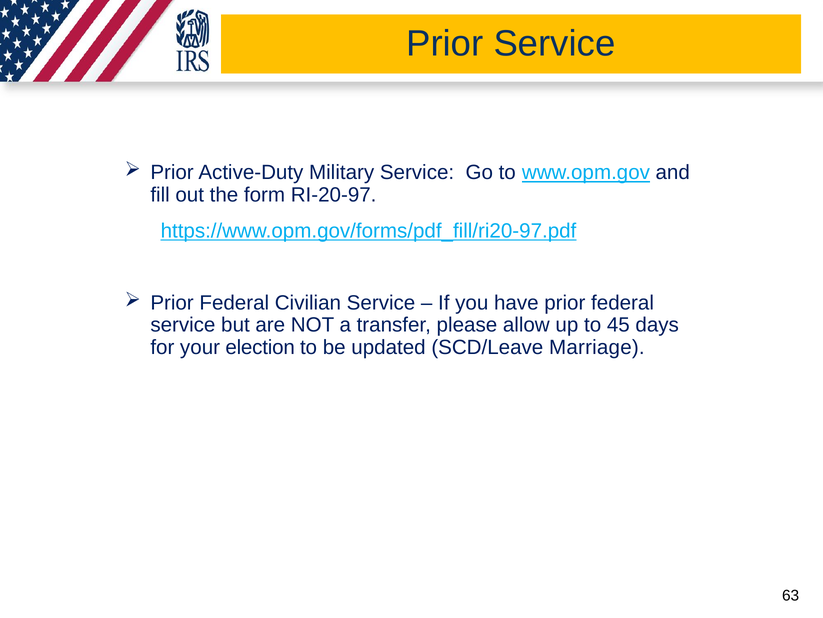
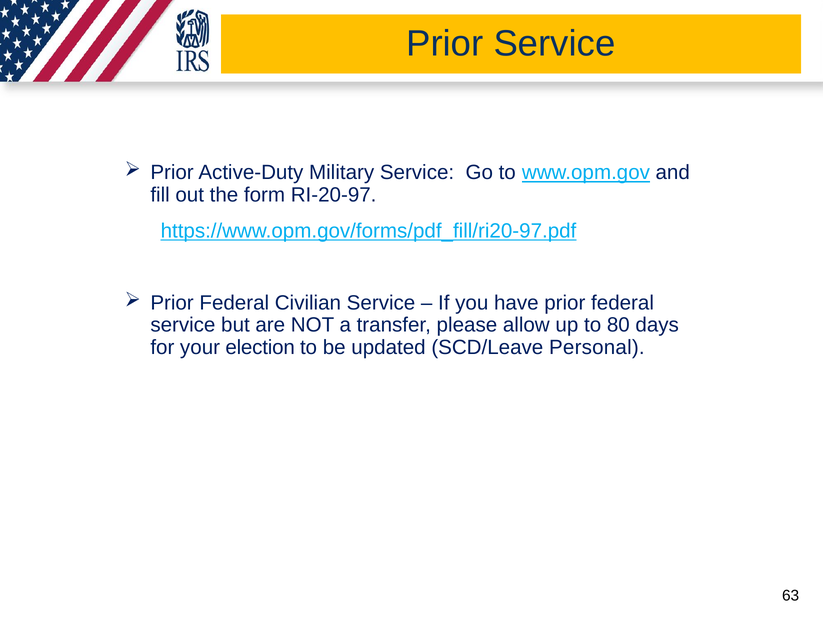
45: 45 -> 80 (618, 325)
Marriage: Marriage -> Personal (597, 347)
